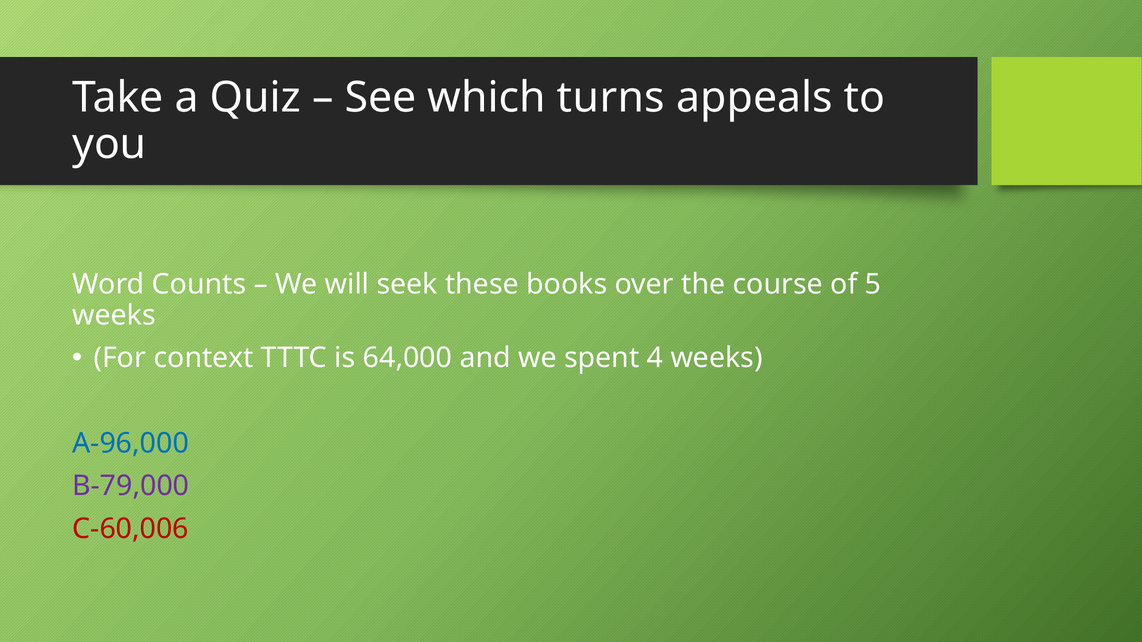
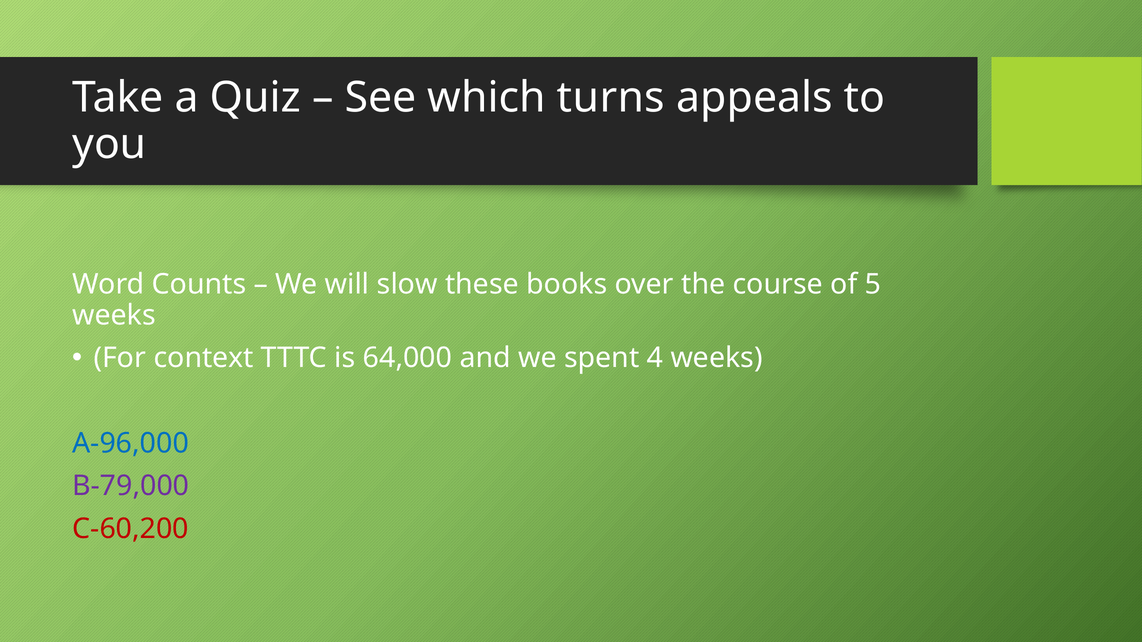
seek: seek -> slow (407, 285)
C-60,006: C-60,006 -> C-60,200 (131, 529)
